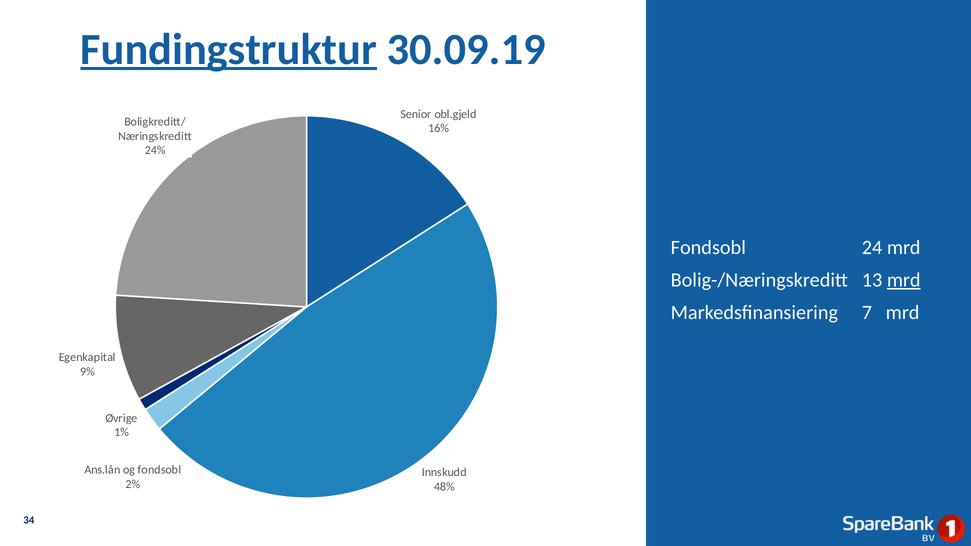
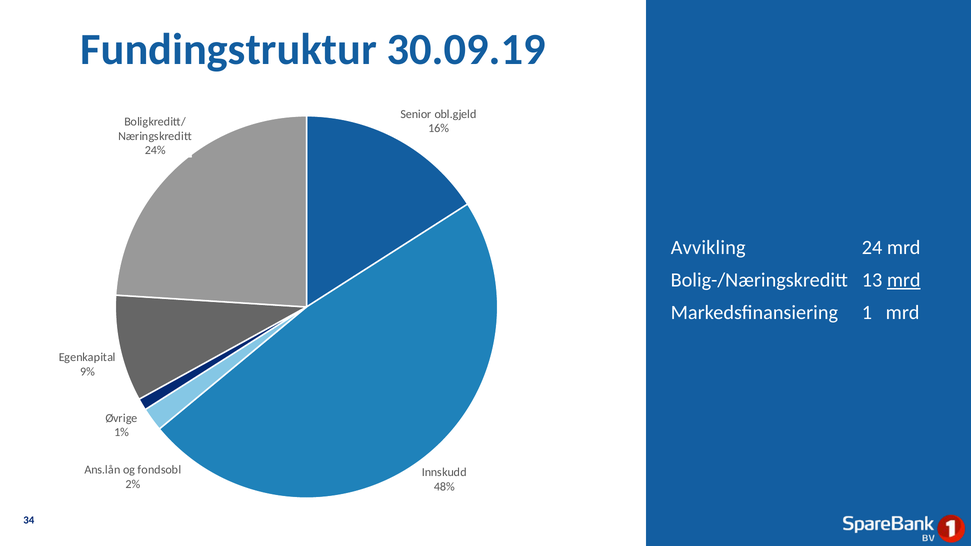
Fundingstruktur underline: present -> none (229, 49)
Fondsobl: Fondsobl -> Avvikling (708, 248)
7: 7 -> 1 (867, 313)
